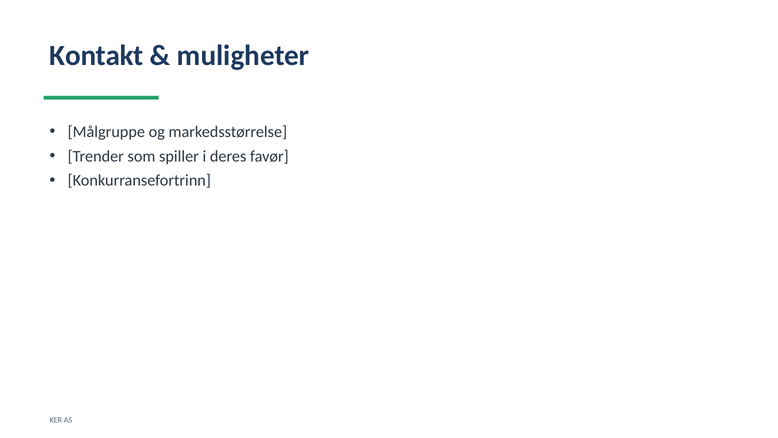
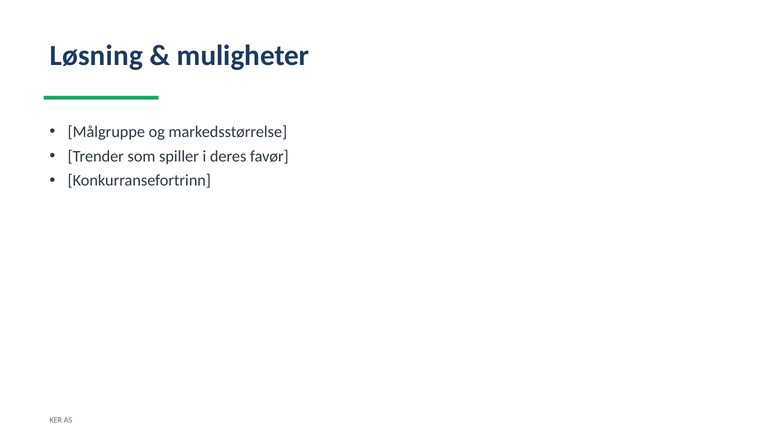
Kontakt: Kontakt -> Løsning (96, 56)
